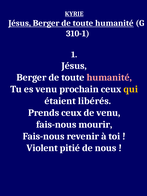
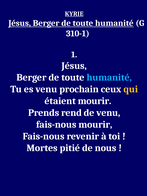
humanité colour: pink -> light blue (109, 77)
étaient libérés: libérés -> mourir (95, 101)
Prends ceux: ceux -> rend (71, 113)
Violent: Violent -> Mortes (42, 148)
